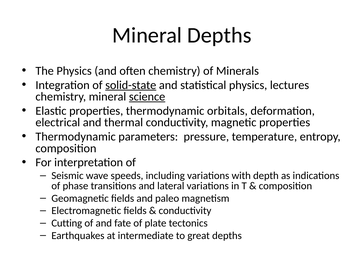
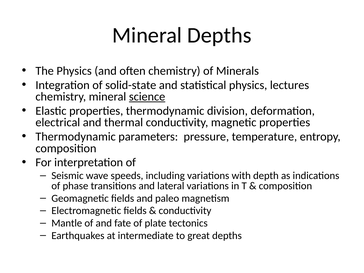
solid-state underline: present -> none (131, 85)
orbitals: orbitals -> division (227, 111)
Cutting: Cutting -> Mantle (67, 223)
